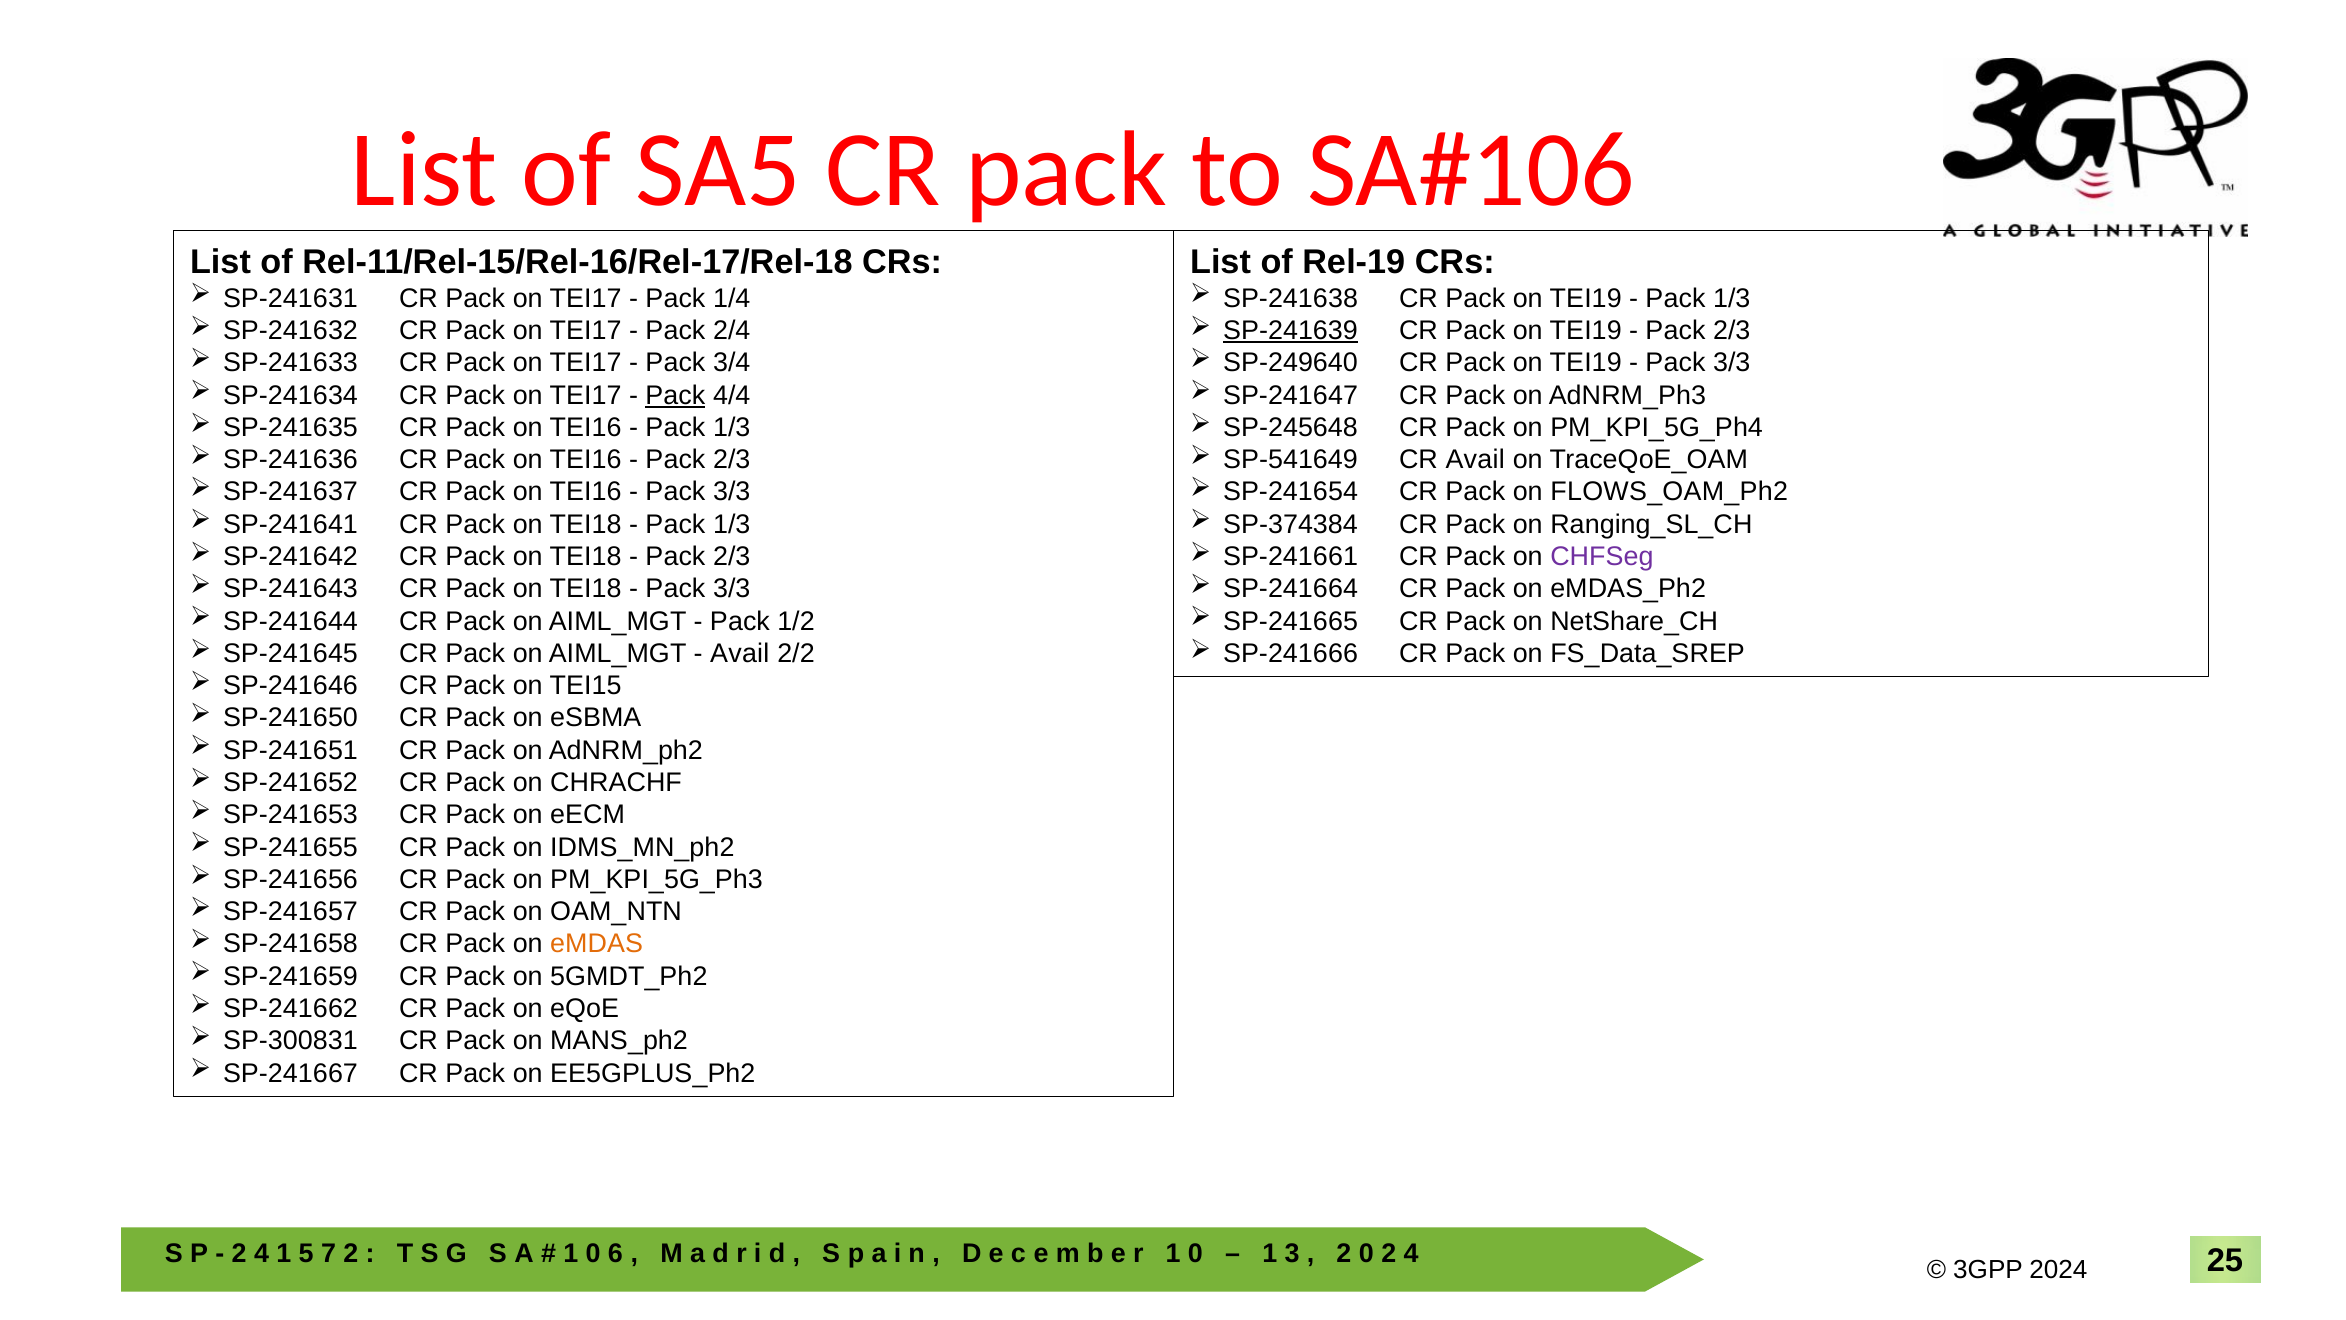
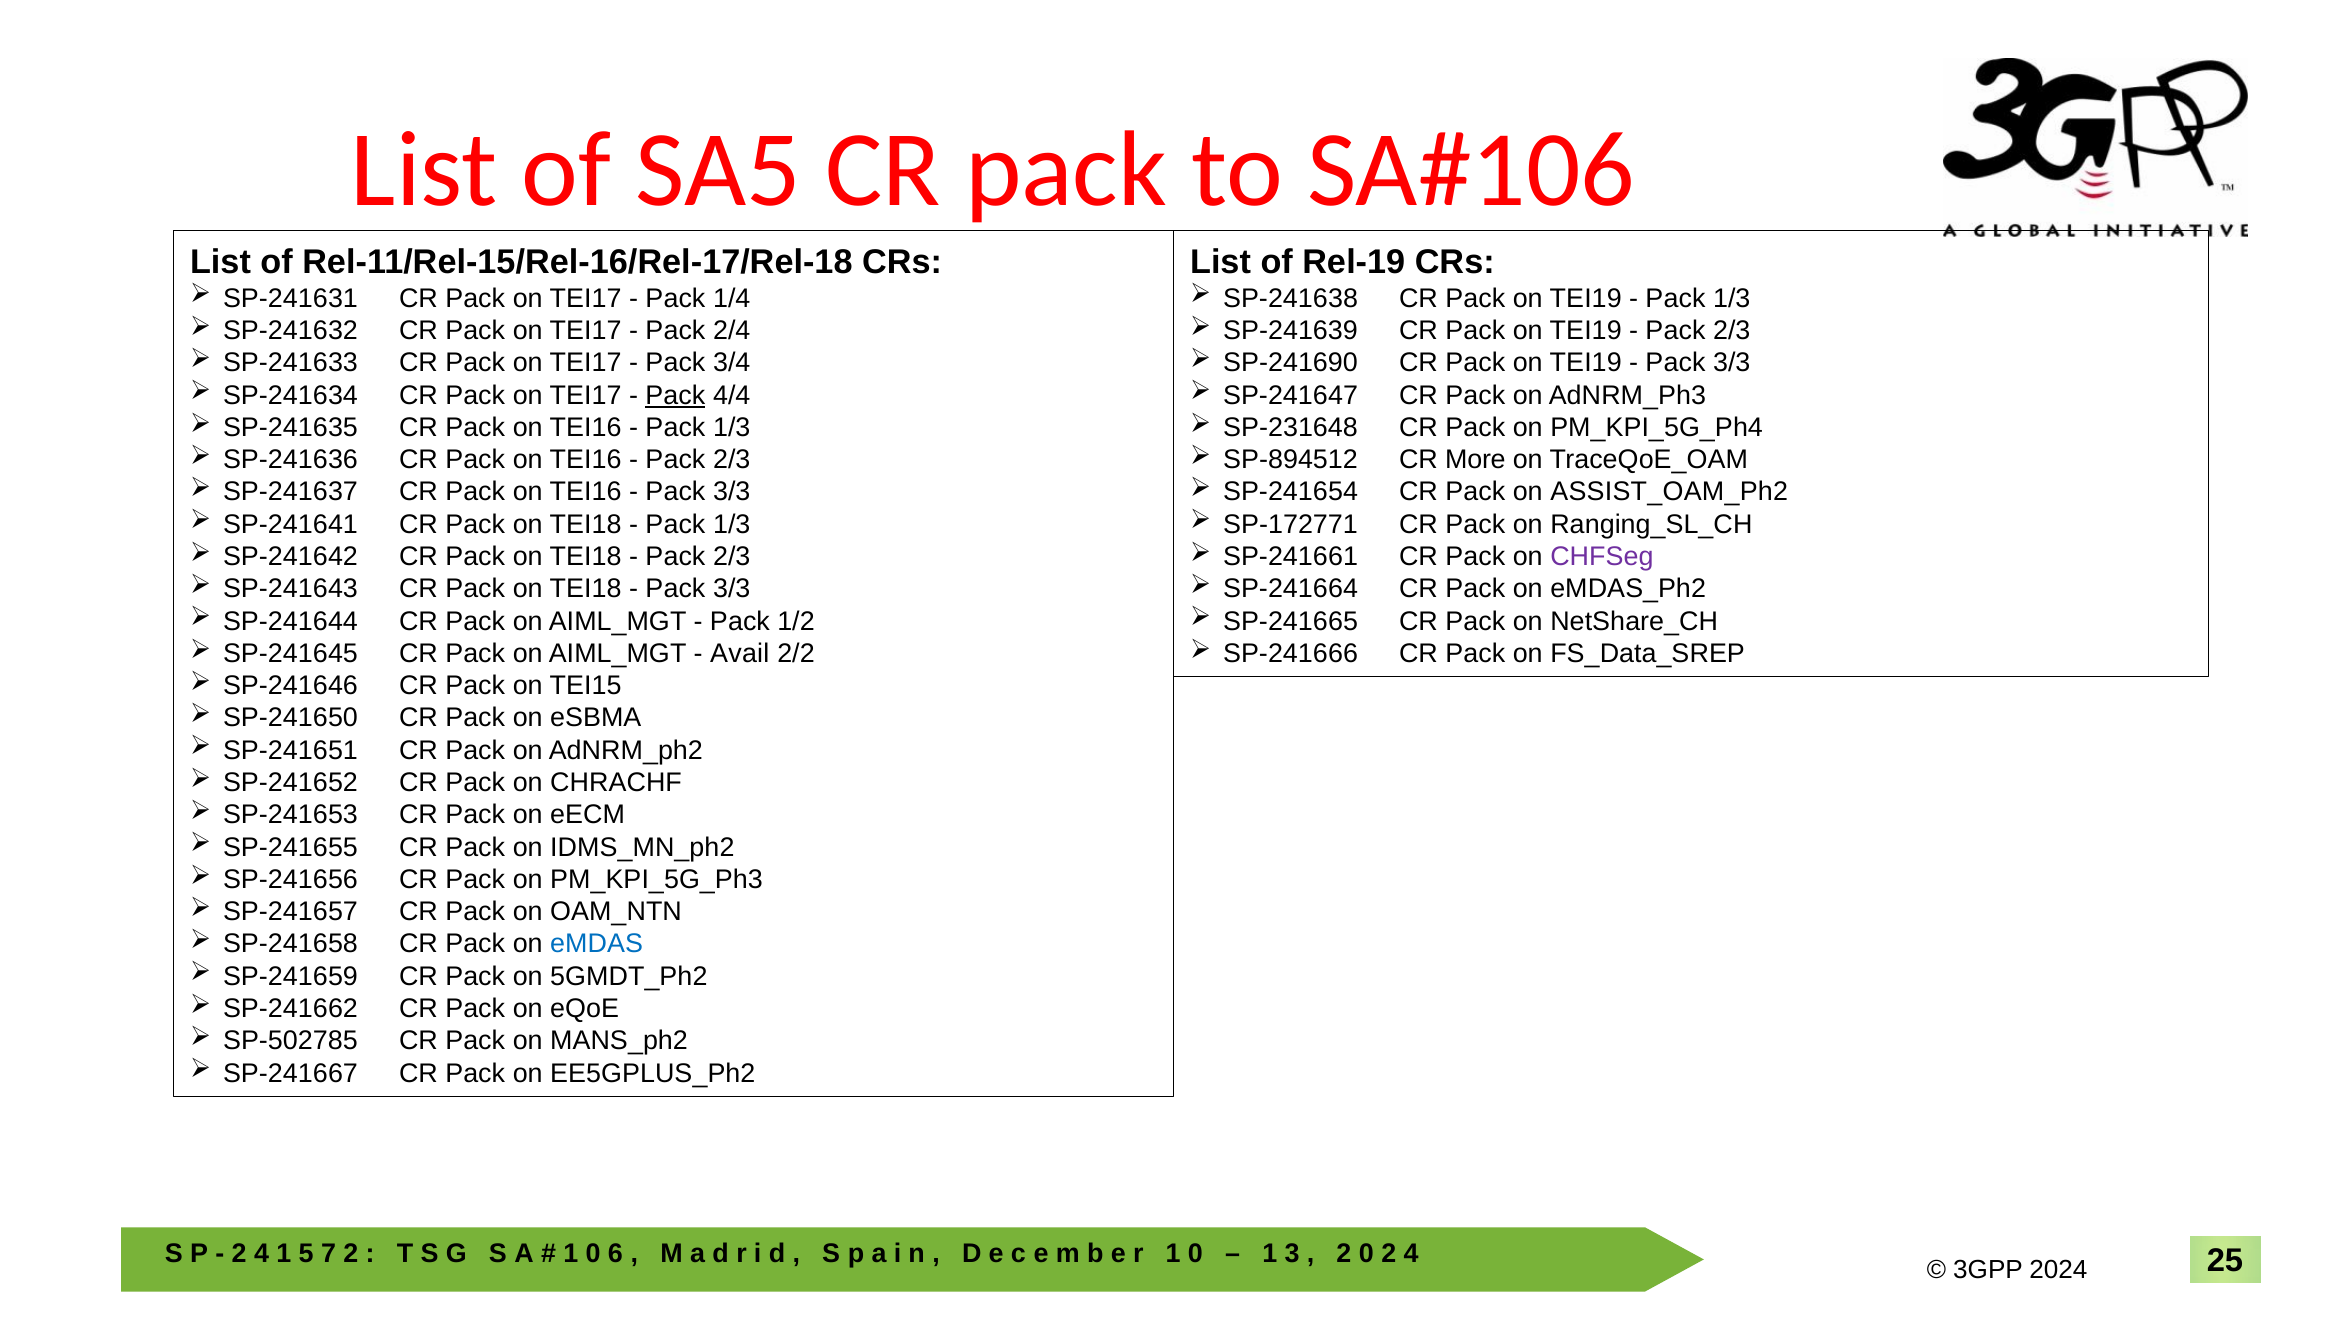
SP-241639 underline: present -> none (1291, 330)
SP-249640: SP-249640 -> SP-241690 (1291, 363)
SP-245648: SP-245648 -> SP-231648 (1291, 427)
SP-541649: SP-541649 -> SP-894512 (1291, 460)
CR Avail: Avail -> More (1475, 460)
FLOWS_OAM_Ph2: FLOWS_OAM_Ph2 -> ASSIST_OAM_Ph2 (1669, 492)
SP-374384: SP-374384 -> SP-172771 (1291, 524)
eMDAS colour: orange -> blue (597, 944)
SP-300831: SP-300831 -> SP-502785 (290, 1041)
